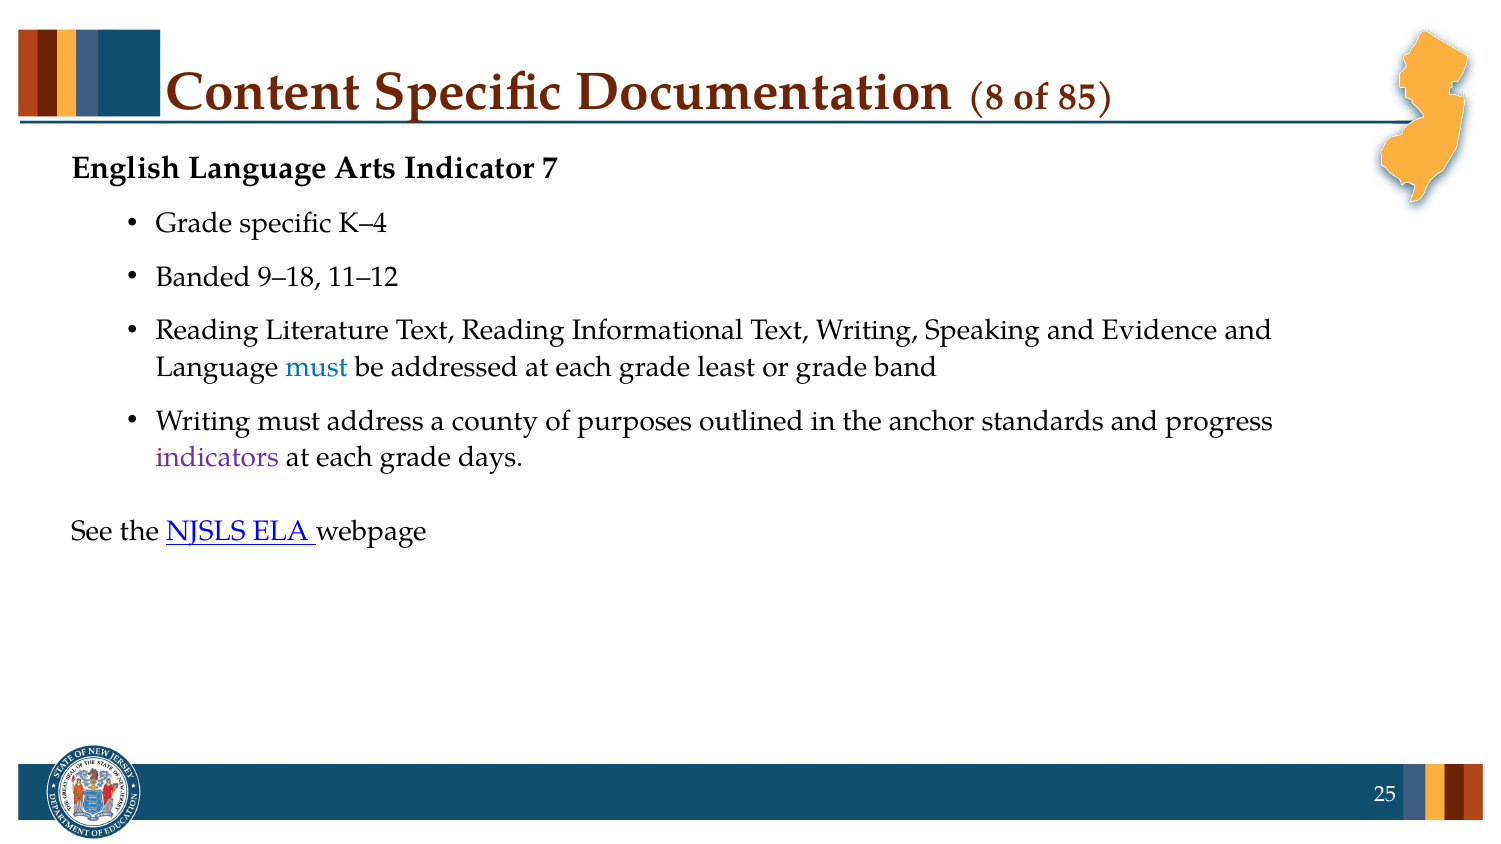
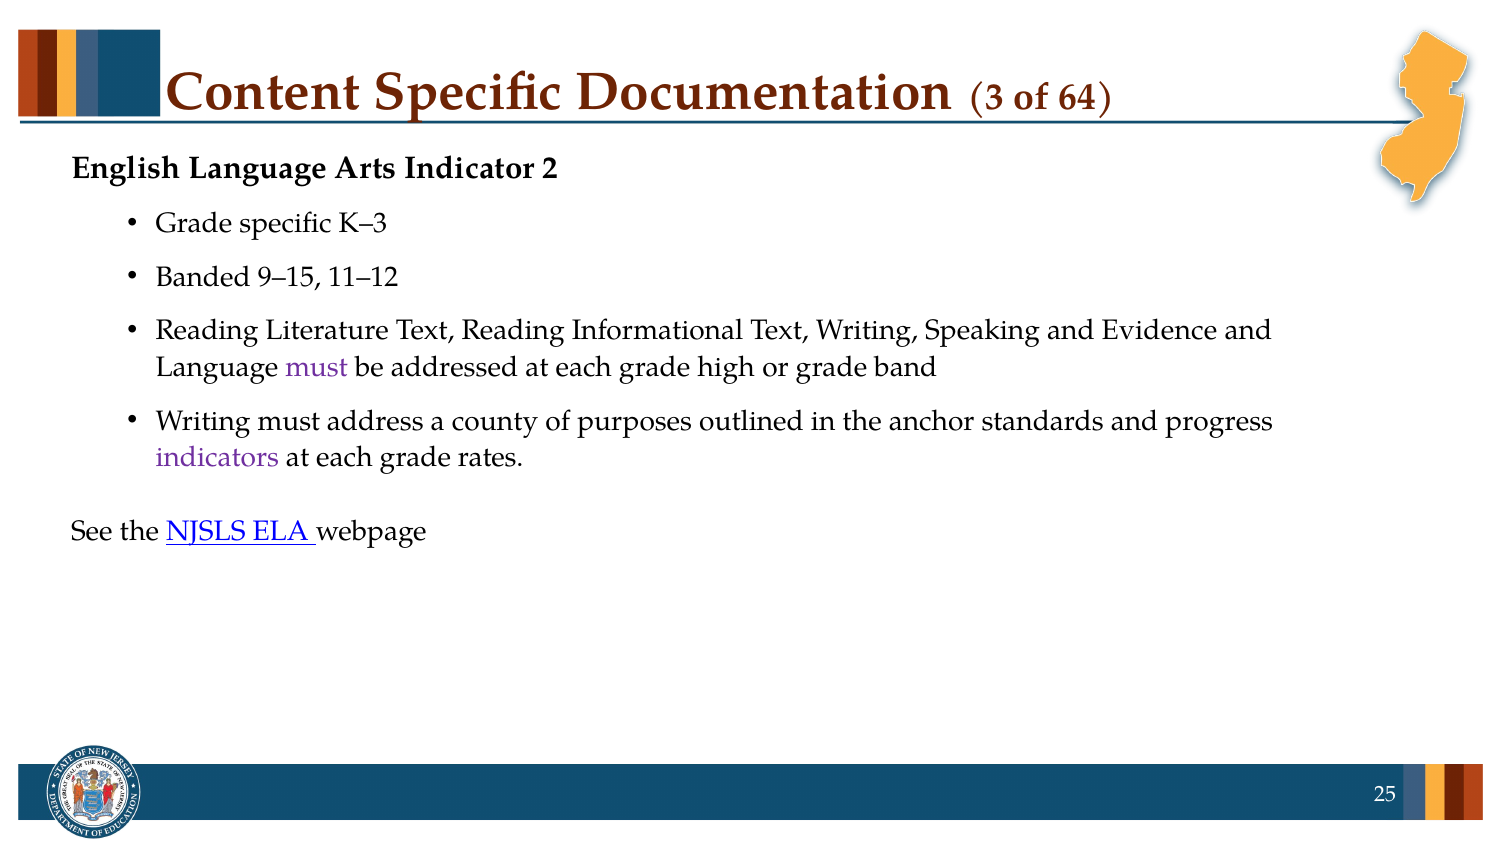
8: 8 -> 3 (986, 97)
85: 85 -> 64 (1086, 97)
7: 7 -> 2 (550, 168)
K–4: K–4 -> K–3 (363, 224)
9–18: 9–18 -> 9–15 (290, 277)
must colour: blue -> purple (317, 367)
least: least -> high (726, 367)
days: days -> rates (491, 457)
